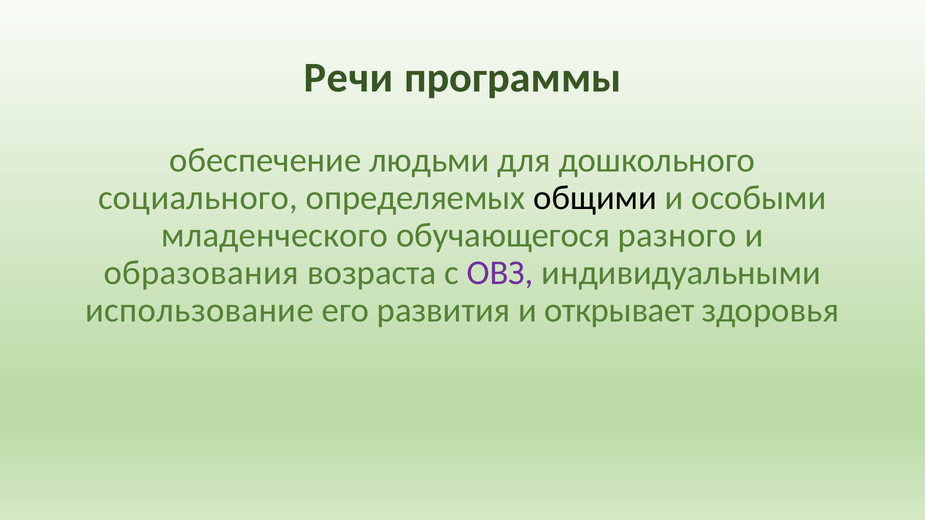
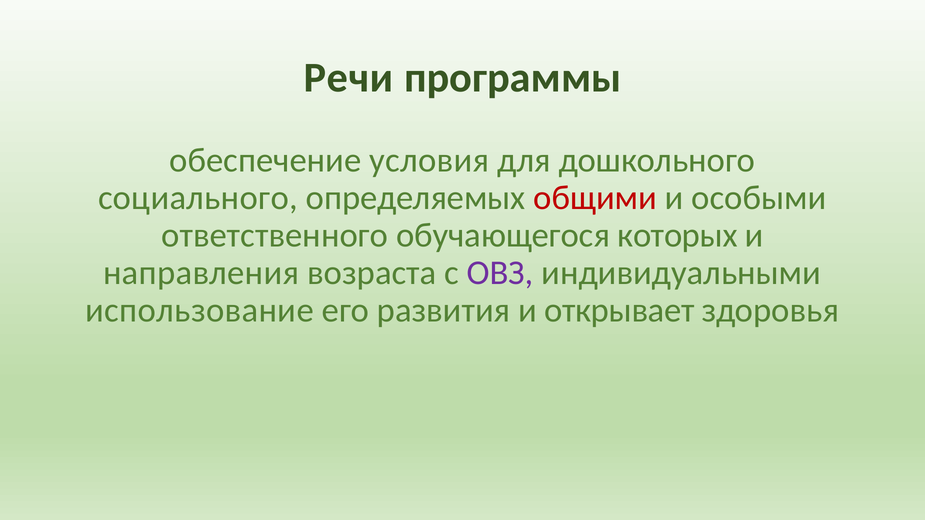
людьми: людьми -> условия (429, 160)
общими colour: black -> red (595, 198)
младенческого: младенческого -> ответственного (275, 235)
разного: разного -> которых (677, 235)
образования: образования -> направления (201, 273)
